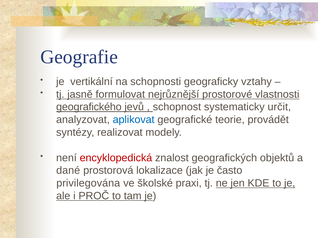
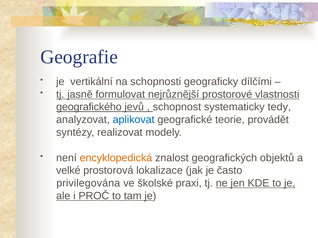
vztahy: vztahy -> dílčími (256, 82)
určit: určit -> tedy (279, 107)
encyklopedická colour: red -> orange (116, 158)
dané: dané -> velké (68, 171)
